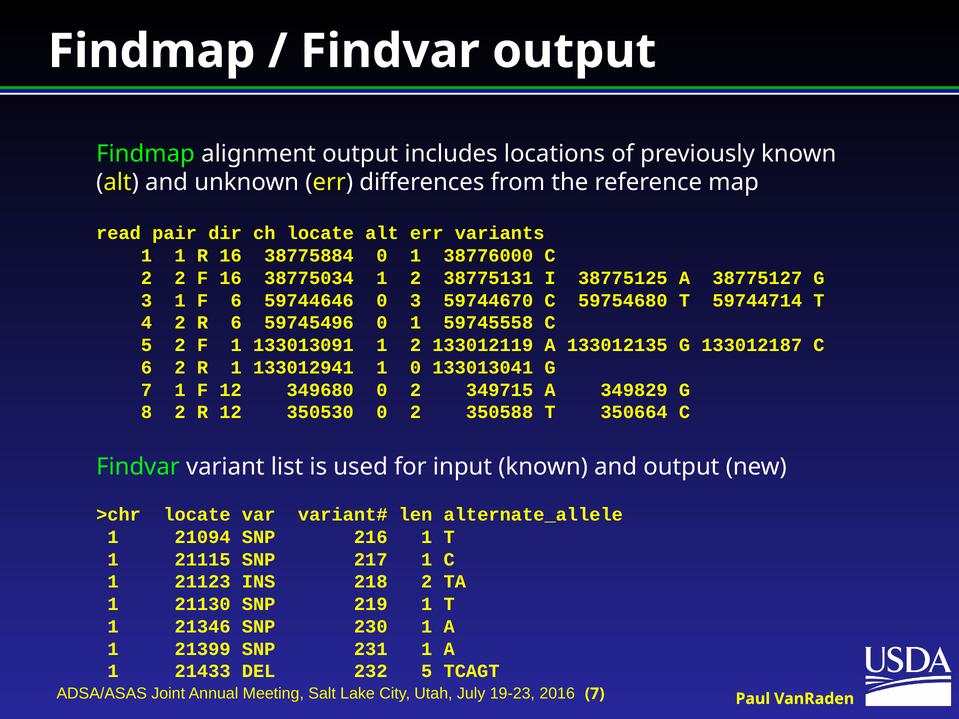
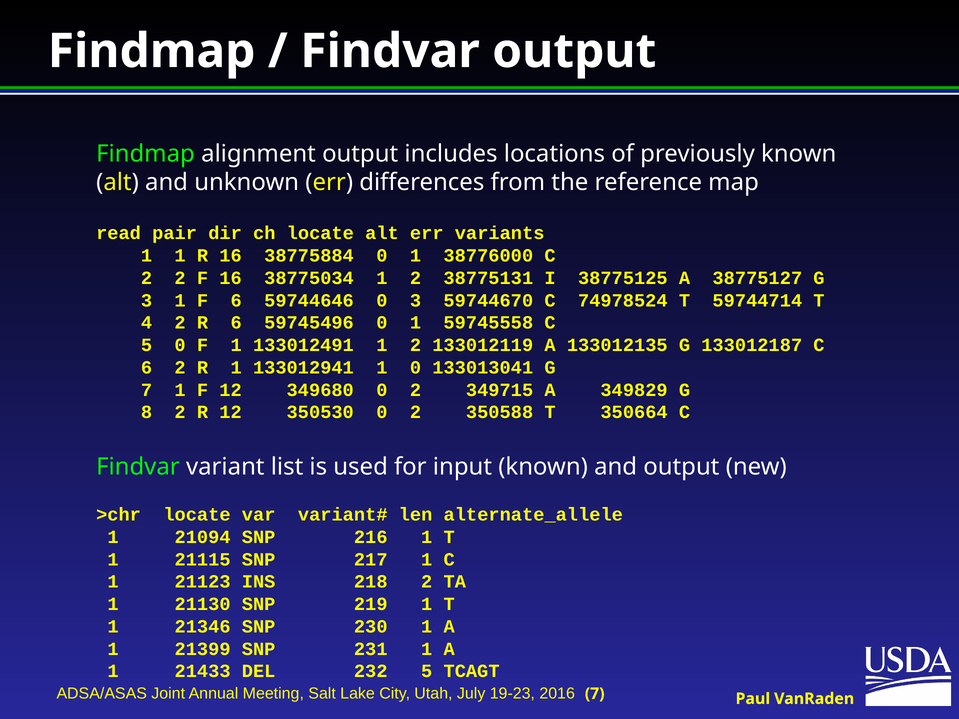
59754680: 59754680 -> 74978524 (623, 301)
5 2: 2 -> 0 (180, 345)
133013091: 133013091 -> 133012491 (303, 345)
